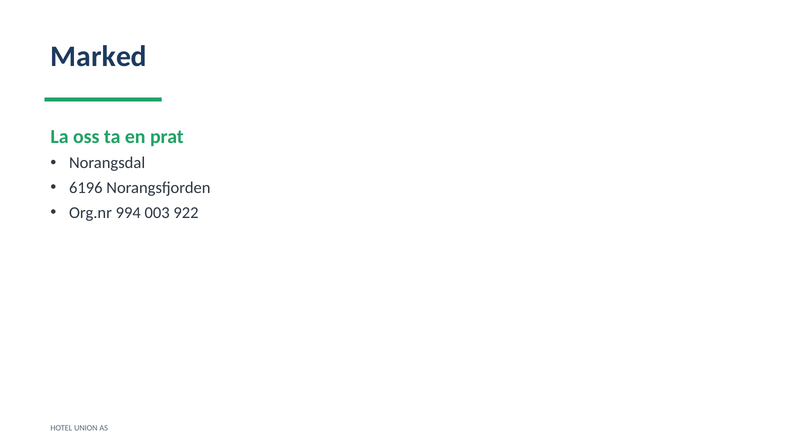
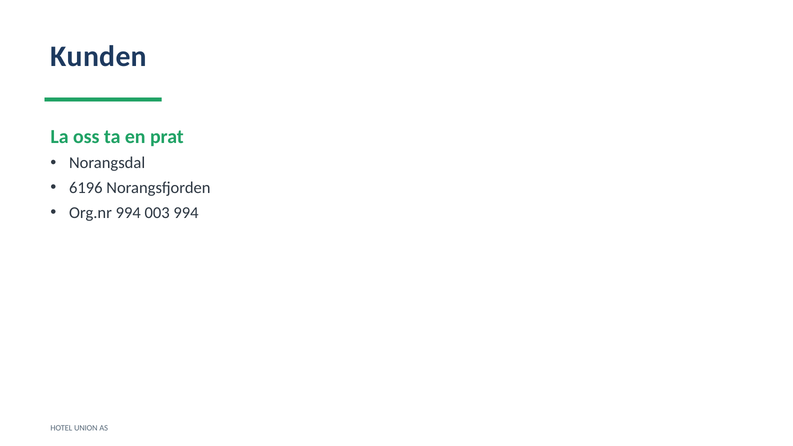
Marked: Marked -> Kunden (99, 57)
003 922: 922 -> 994 (186, 213)
